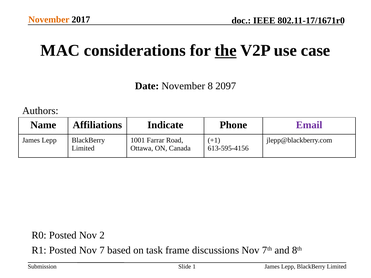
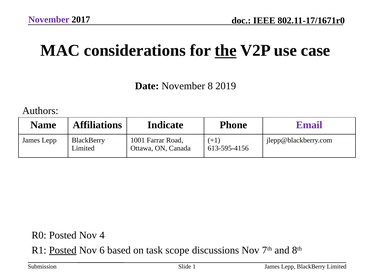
November colour: orange -> purple (49, 20)
2097: 2097 -> 2019 (226, 86)
2: 2 -> 4 (102, 235)
Posted underline: none -> present (63, 250)
7: 7 -> 6 (102, 250)
frame: frame -> scope (177, 250)
